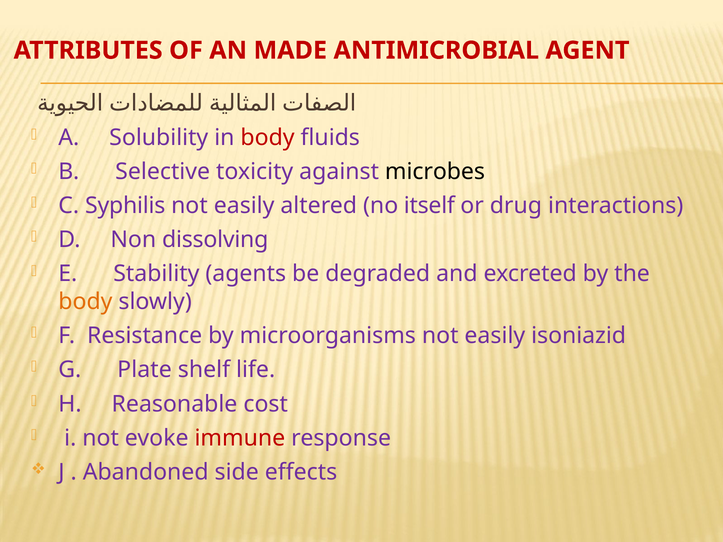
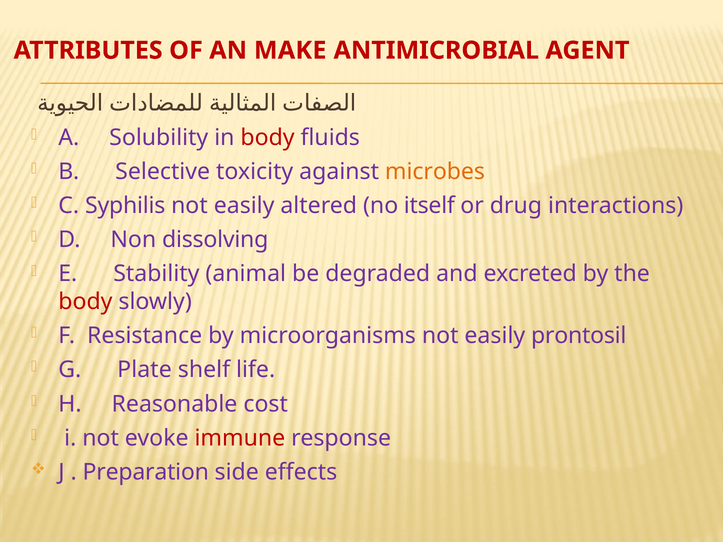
MADE: MADE -> MAKE (290, 50)
microbes colour: black -> orange (435, 172)
agents: agents -> animal (246, 274)
body colour: orange -> red (85, 302)
isoniazid: isoniazid -> prontosil (579, 336)
Abandoned: Abandoned -> Preparation (146, 472)
